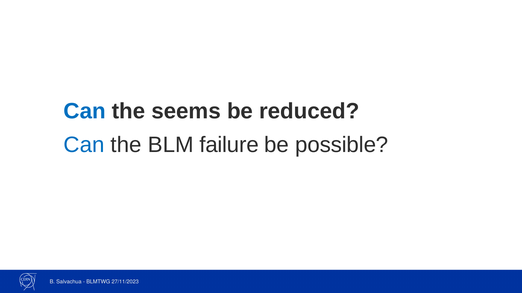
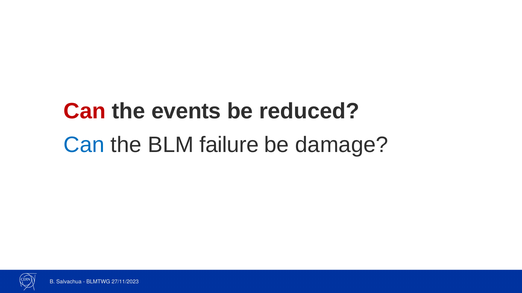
Can colour: blue -> red (85, 111)
seems: seems -> events (186, 111)
possible: possible -> damage (342, 145)
